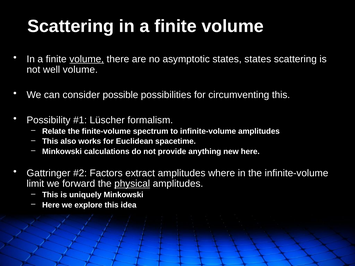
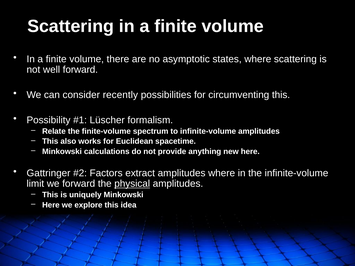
volume underline: present -> none (87, 59)
states states: states -> where (258, 59)
well volume: volume -> forward (80, 70)
possible: possible -> recently (120, 95)
